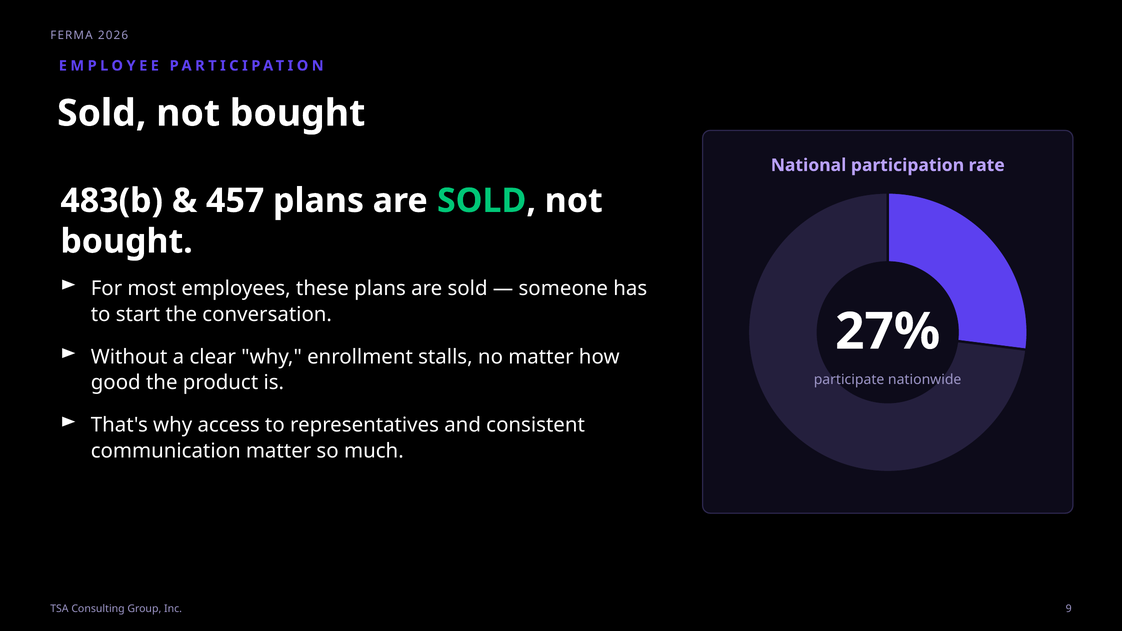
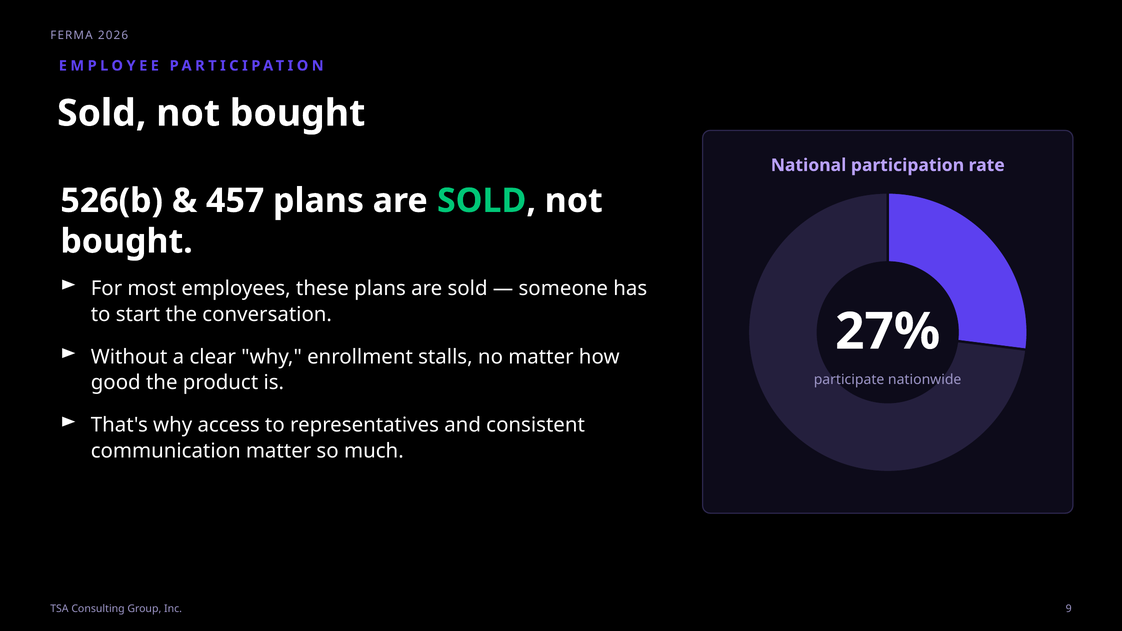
483(b: 483(b -> 526(b (112, 201)
